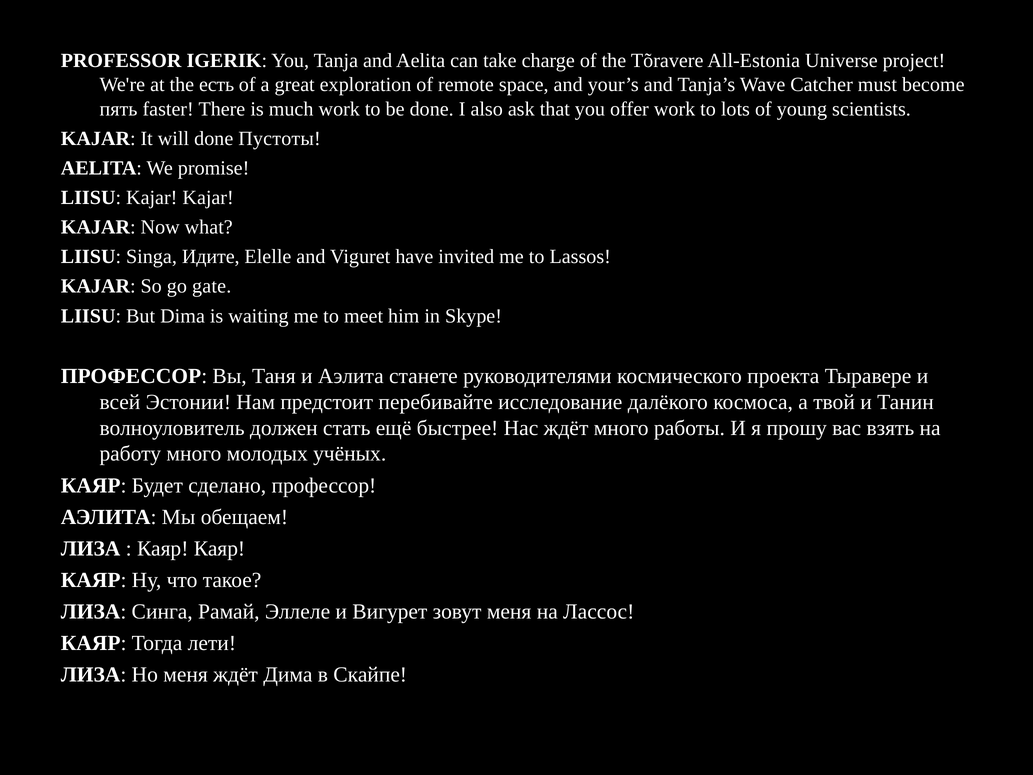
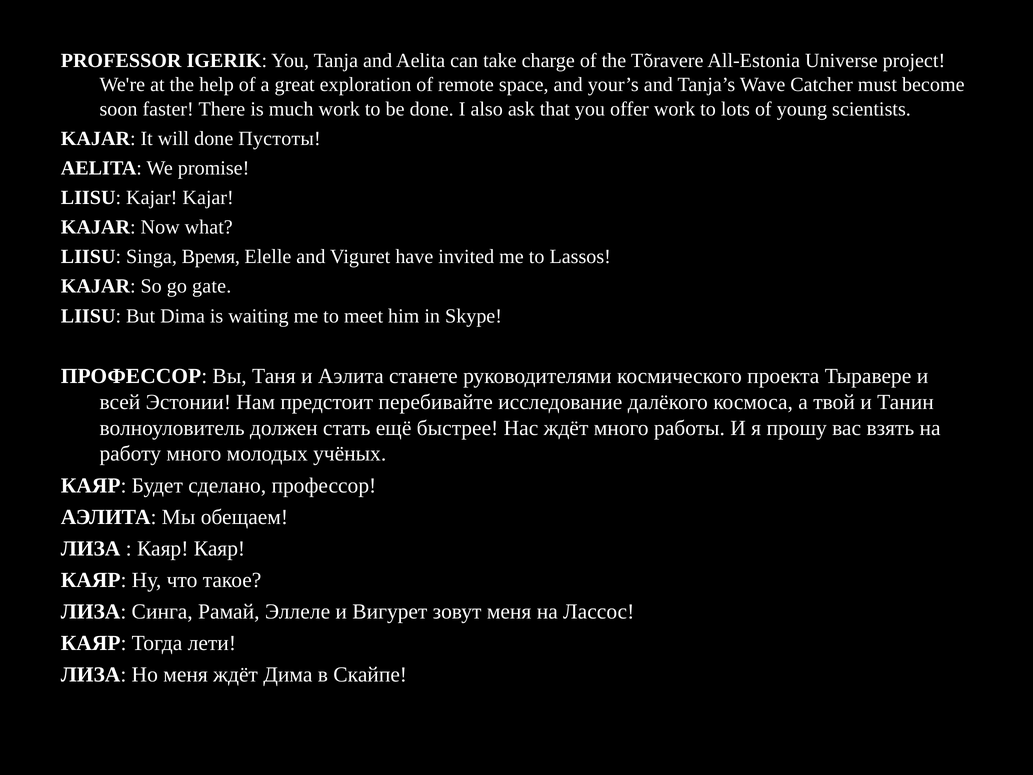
есть: есть -> help (217, 85)
пять: пять -> soon (119, 109)
Идите: Идите -> Время (211, 257)
